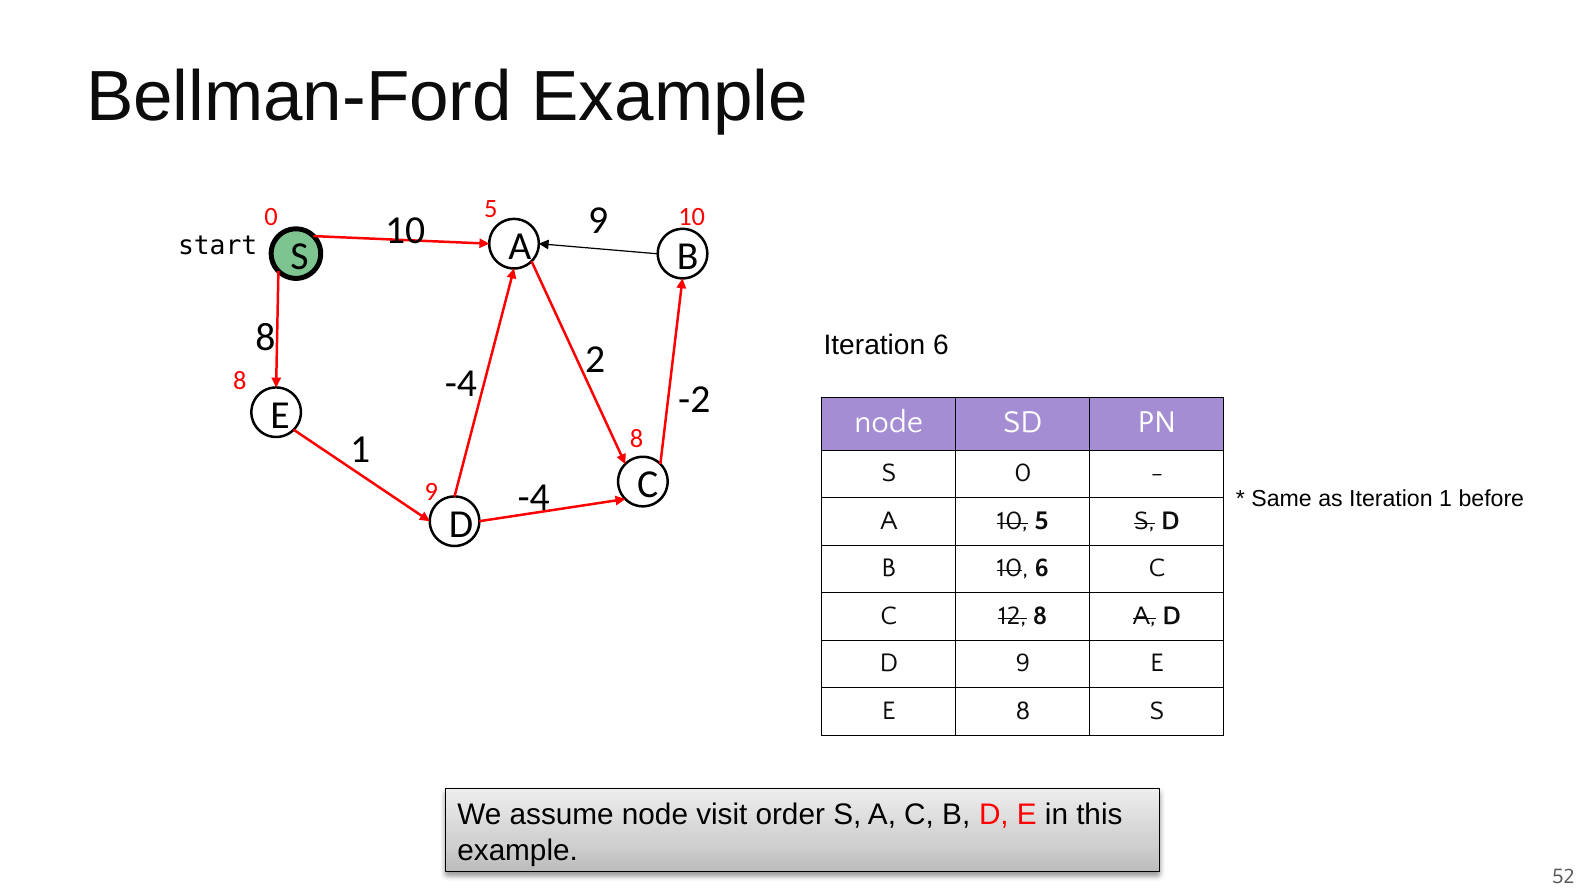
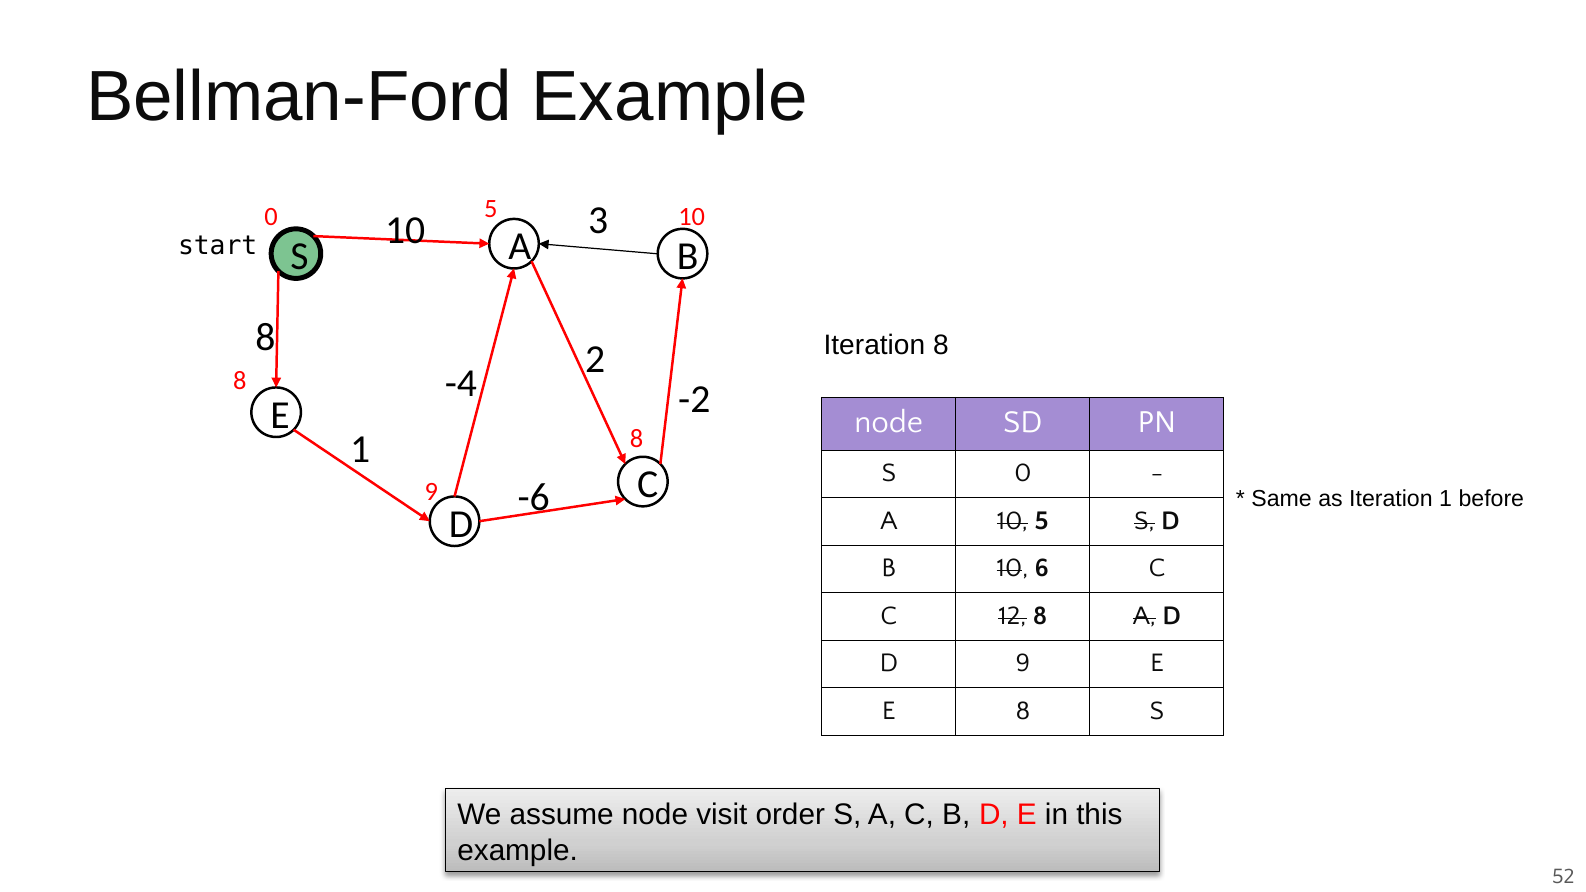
9: 9 -> 3 (598, 220)
Iteration 6: 6 -> 8 (941, 345)
-4: -4 -> -6 (534, 498)
